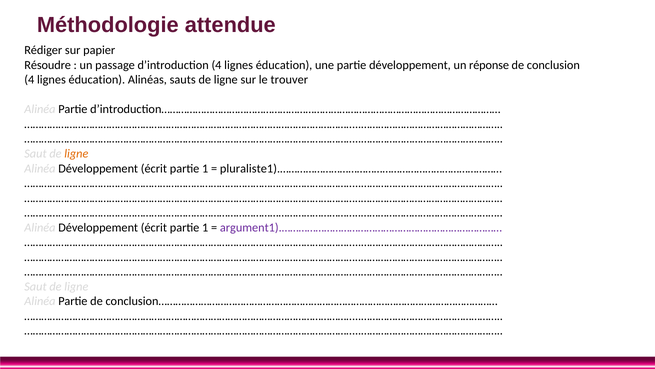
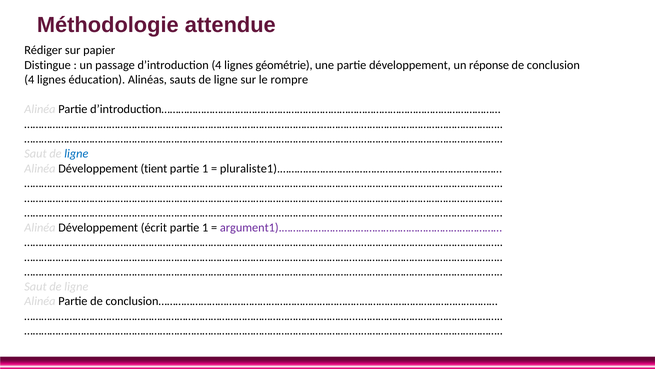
Résoudre: Résoudre -> Distingue (48, 65)
d’introduction 4 lignes éducation: éducation -> géométrie (284, 65)
trouver: trouver -> rompre (289, 80)
ligne colour: orange -> blue (76, 153)
écrit: écrit -> tient (154, 168)
